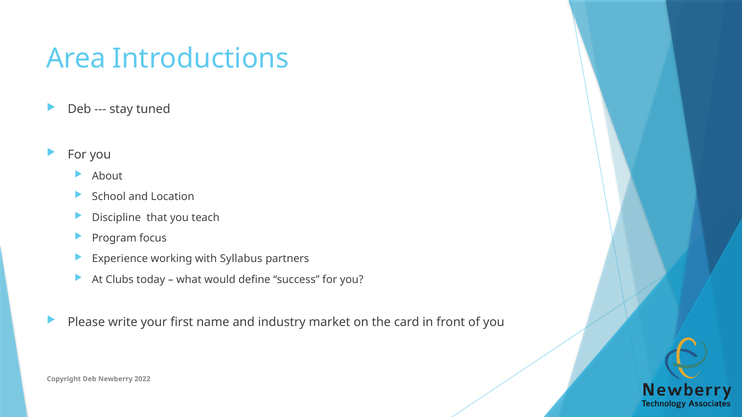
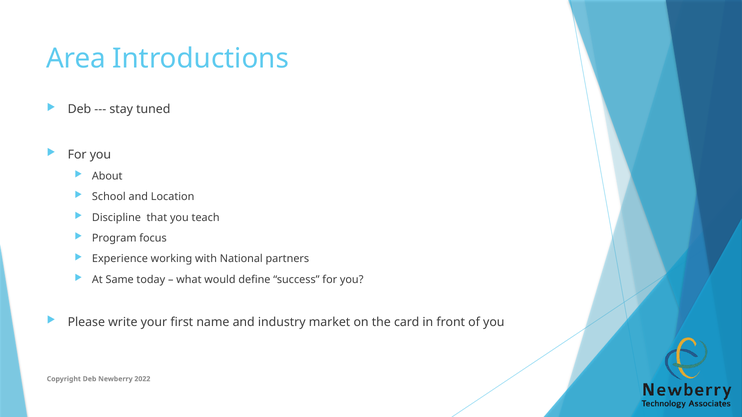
Syllabus: Syllabus -> National (241, 259)
Clubs: Clubs -> Same (120, 280)
